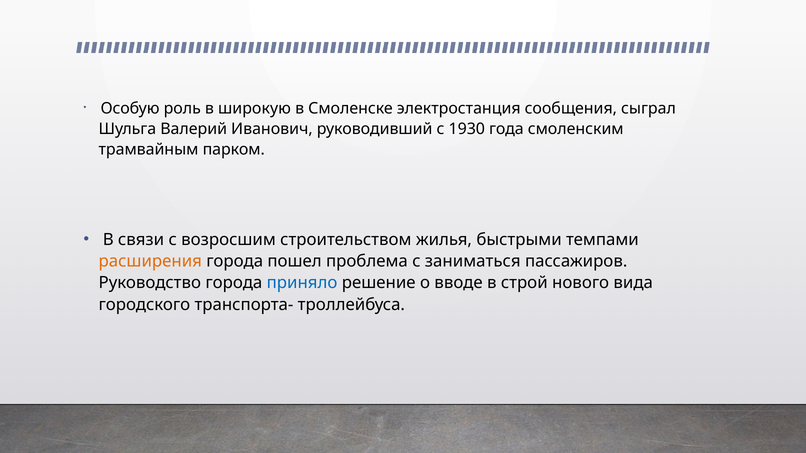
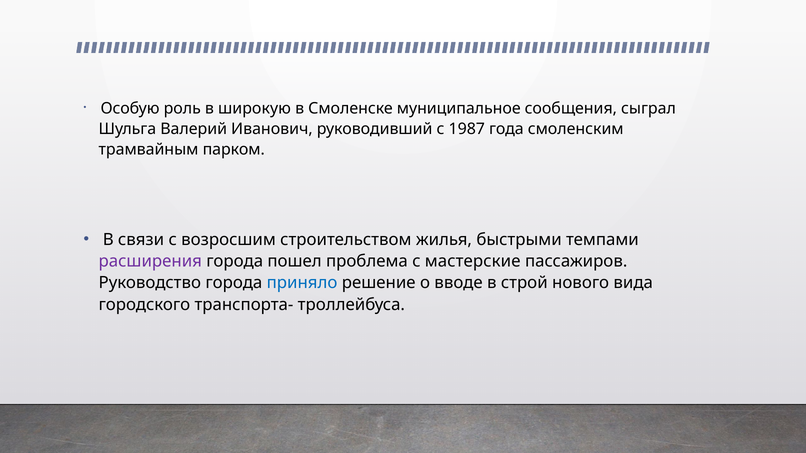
электростанция: электростанция -> муниципальное (459, 109)
1930: 1930 -> 1987 (467, 129)
расширения colour: orange -> purple (150, 261)
заниматься: заниматься -> мастерские (473, 261)
